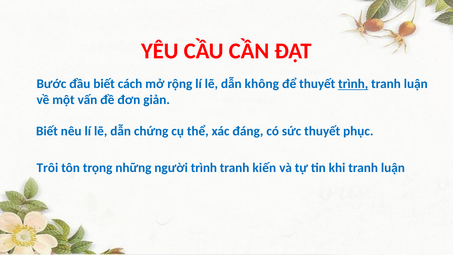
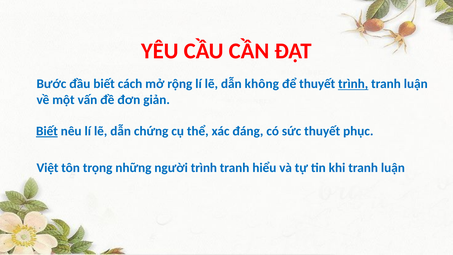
Biết underline: none -> present (47, 131)
Trôi: Trôi -> Việt (48, 168)
kiến: kiến -> hiểu (264, 168)
